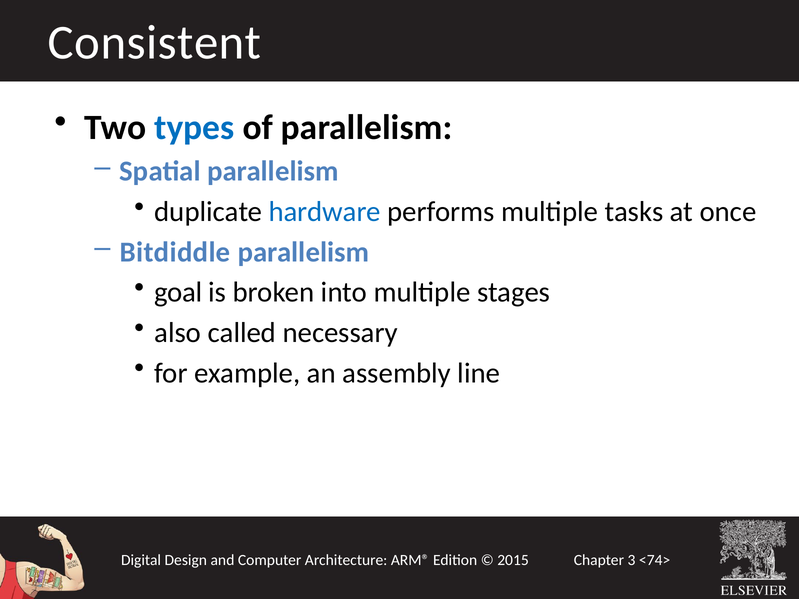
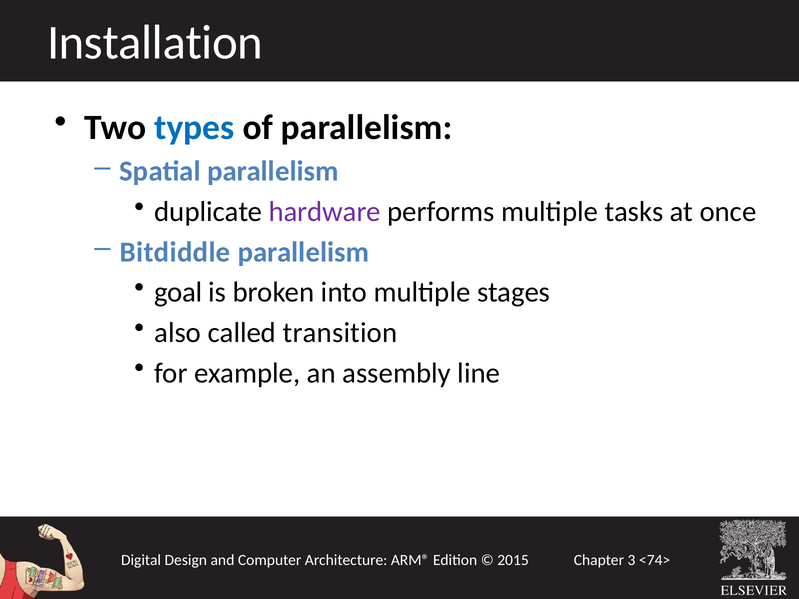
Consistent: Consistent -> Installation (155, 43)
hardware colour: blue -> purple (325, 212)
necessary: necessary -> transition (340, 333)
